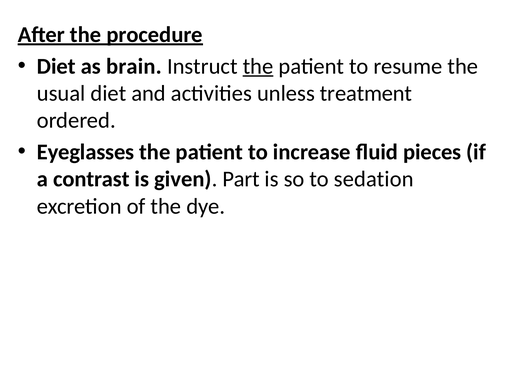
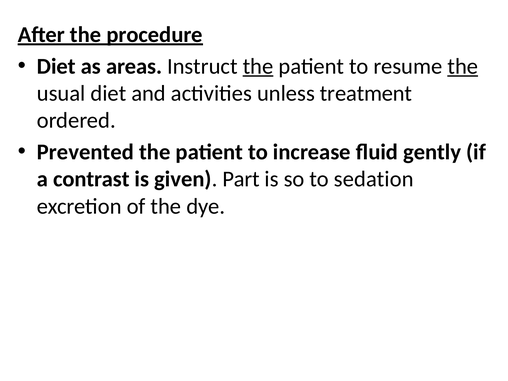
brain: brain -> areas (134, 66)
the underline: none -> present (463, 66)
Eyeglasses: Eyeglasses -> Prevented (85, 152)
pieces: pieces -> gently (432, 152)
